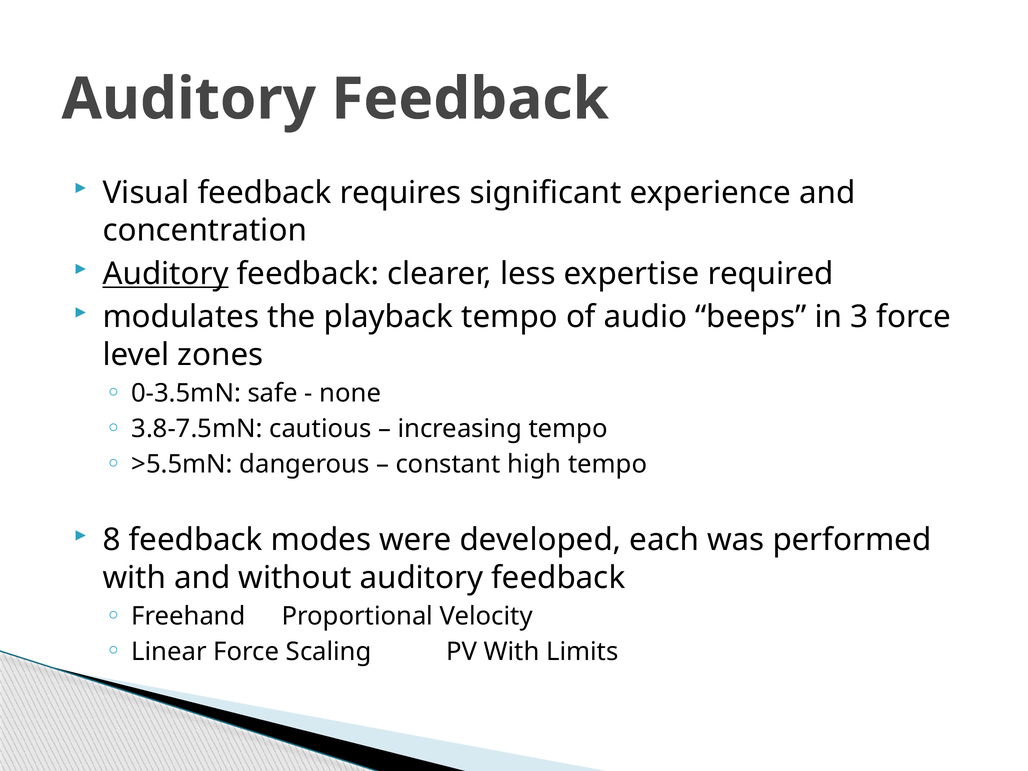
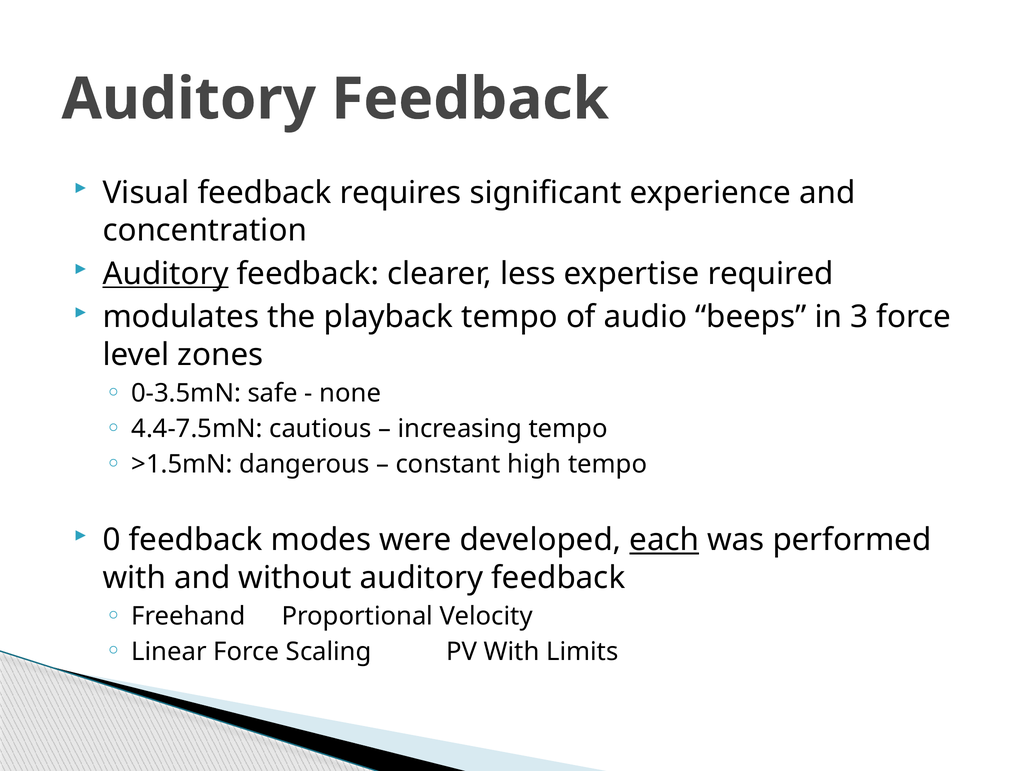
3.8-7.5mN: 3.8-7.5mN -> 4.4-7.5mN (197, 429)
>5.5mN: >5.5mN -> >1.5mN (182, 464)
8: 8 -> 0 (112, 540)
each underline: none -> present (664, 540)
